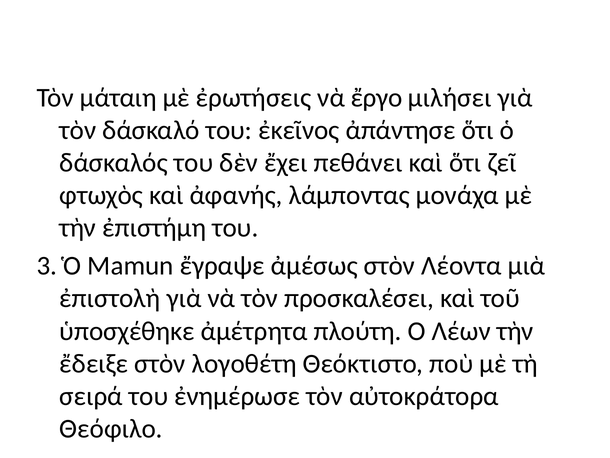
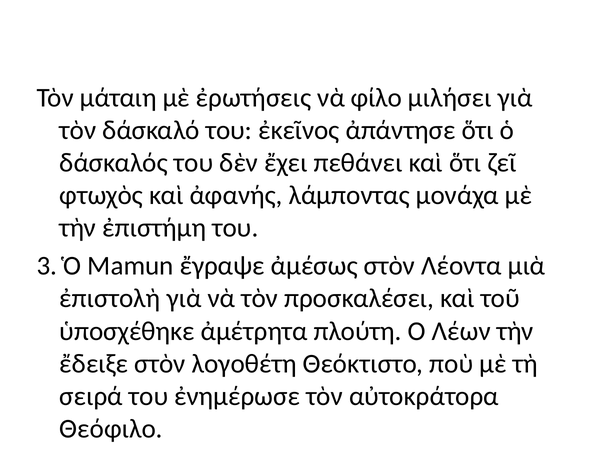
ἔργο: ἔργο -> φίλο (376, 97)
